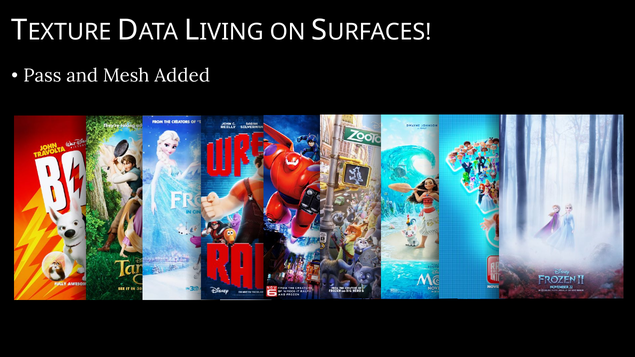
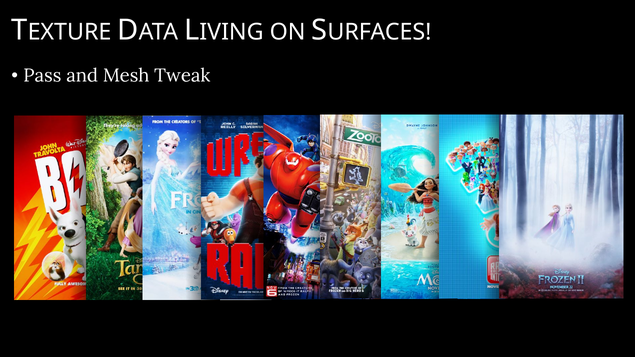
Added: Added -> Tweak (182, 76)
